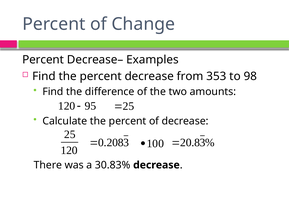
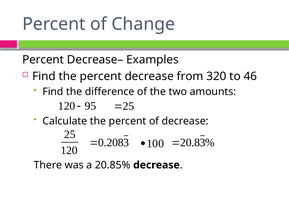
353: 353 -> 320 (216, 77)
98: 98 -> 46 (250, 77)
30.83%: 30.83% -> 20.85% (113, 166)
